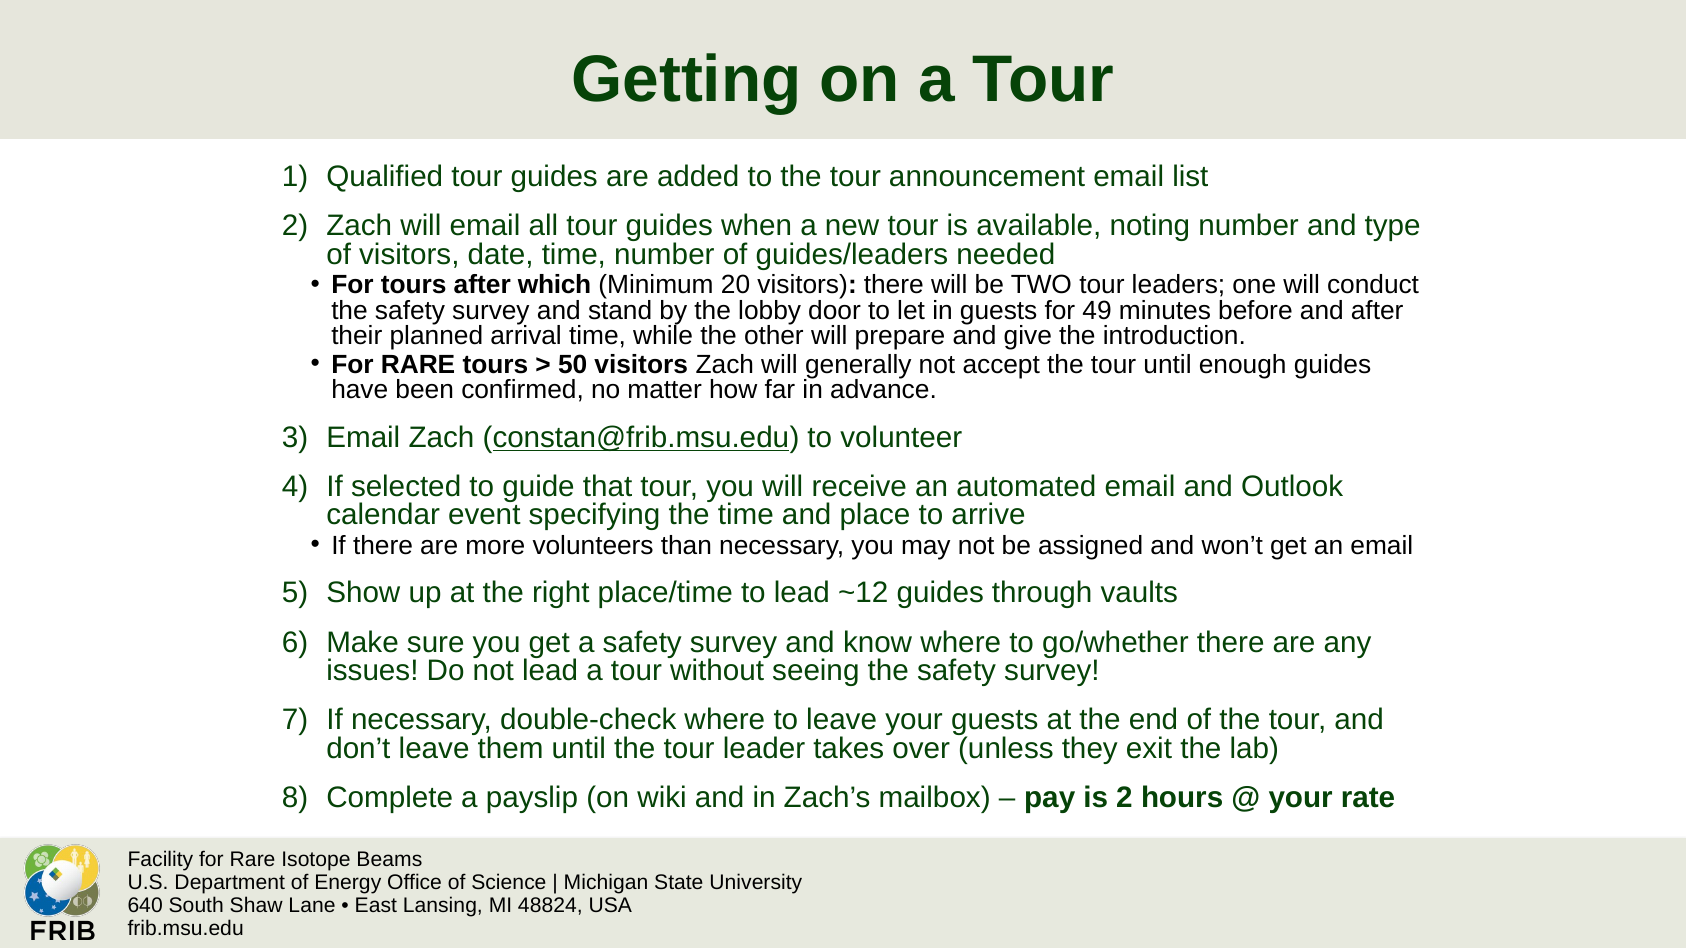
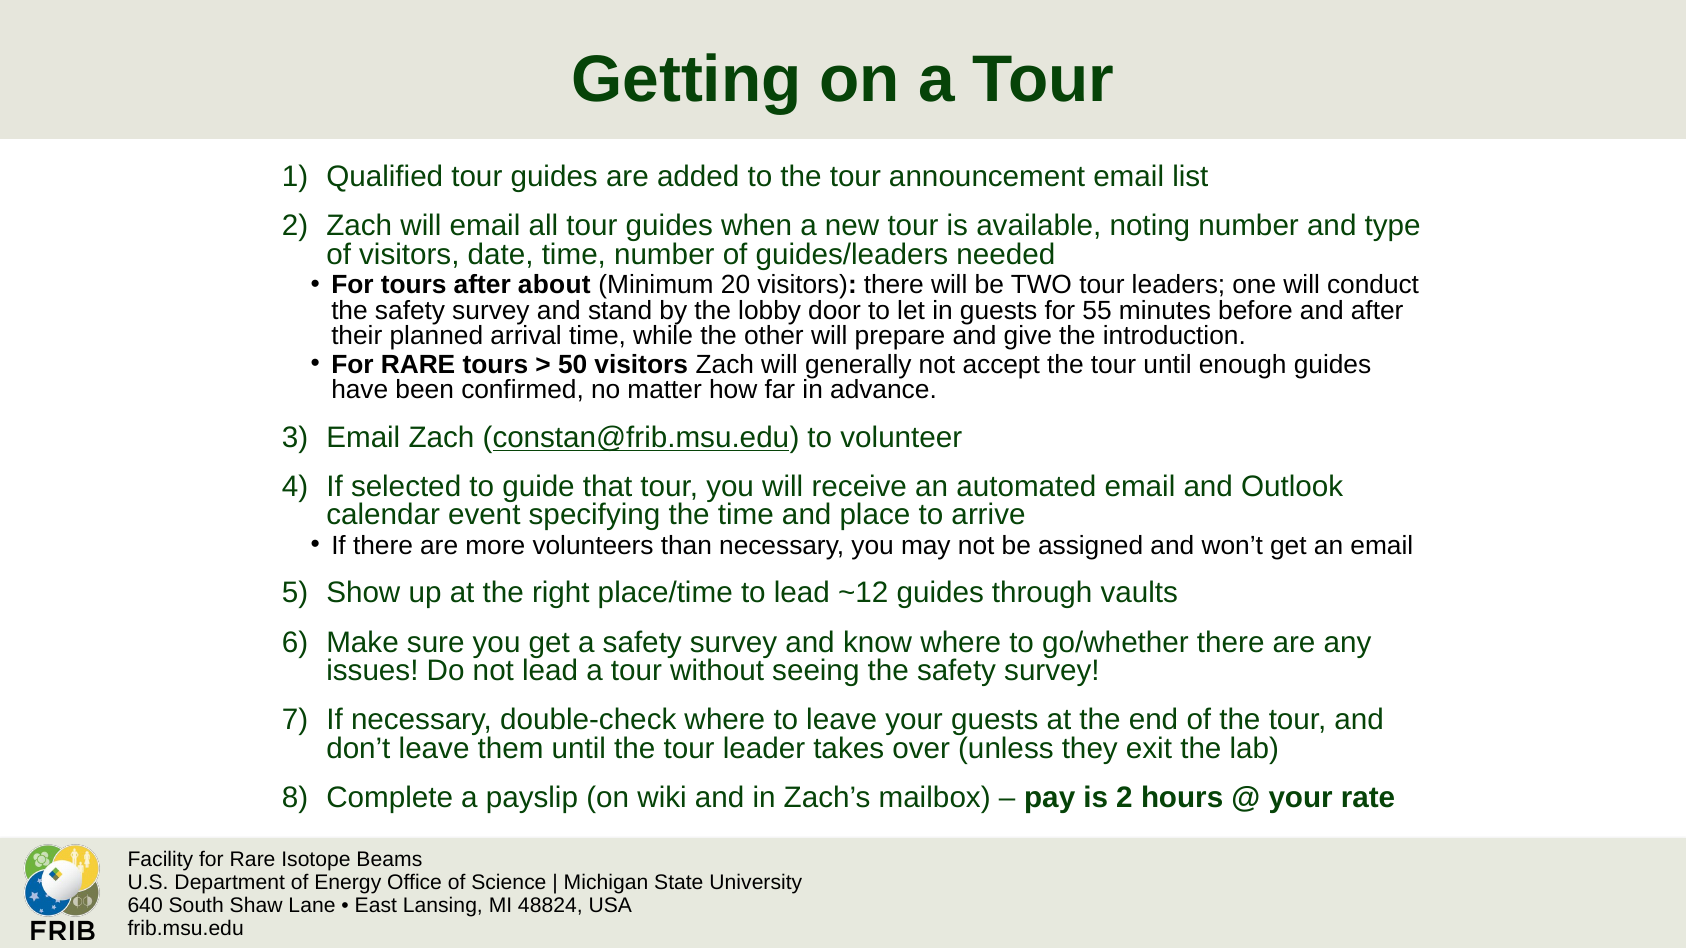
which: which -> about (554, 285)
49: 49 -> 55 (1097, 311)
